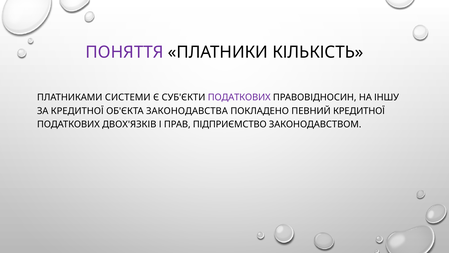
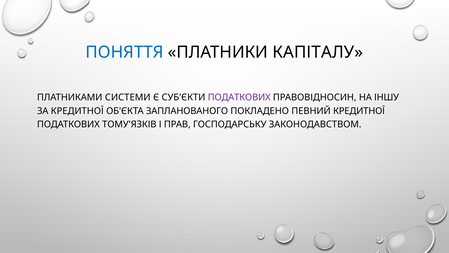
ПОНЯТТЯ colour: purple -> blue (125, 52)
КІЛЬКІСТЬ: КІЛЬКІСТЬ -> КАПІТАЛУ (318, 52)
ЗАКОНОДАВСТВА: ЗАКОНОДАВСТВА -> ЗАПЛАНОВАНОГО (187, 111)
ДВОХ'ЯЗКІВ: ДВОХ'ЯЗКІВ -> ТОМУ'ЯЗКІВ (129, 124)
ПІДПРИЄМСТВО: ПІДПРИЄМСТВО -> ГОСПОДАРСЬКУ (230, 124)
